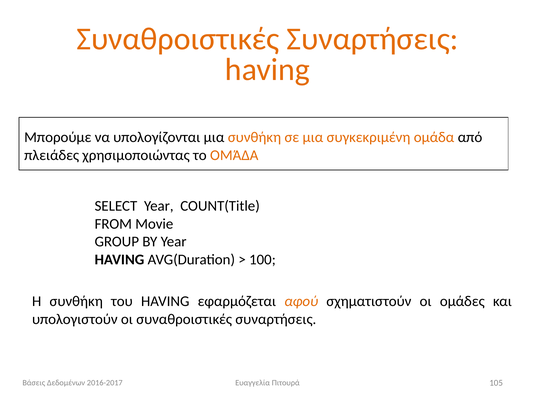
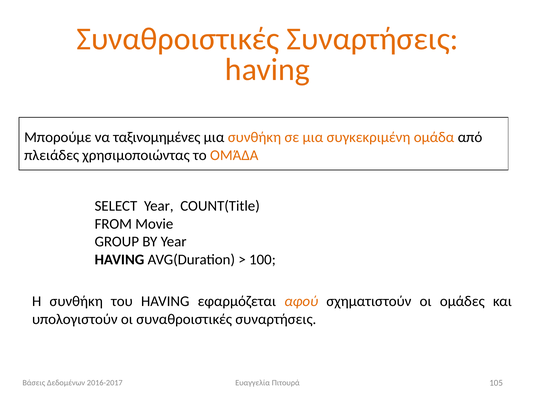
υπολογίζονται: υπολογίζονται -> ταξινομημένες (157, 137)
